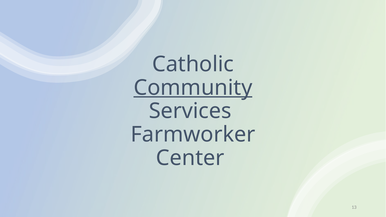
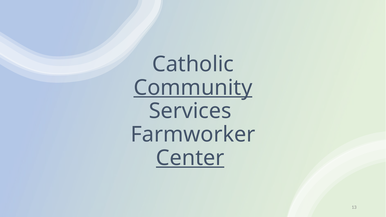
Center underline: none -> present (190, 158)
